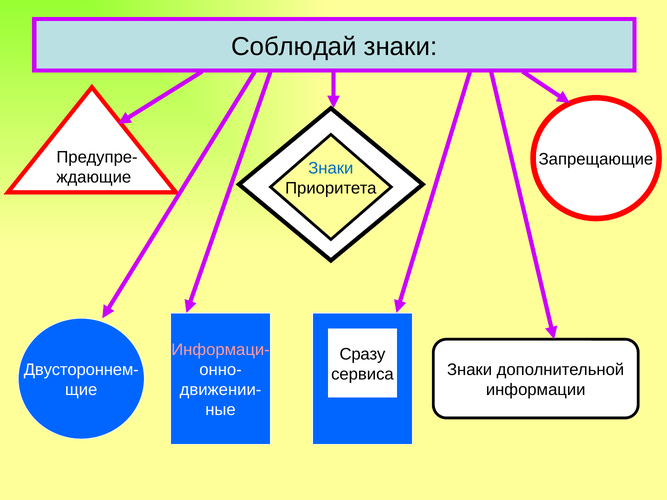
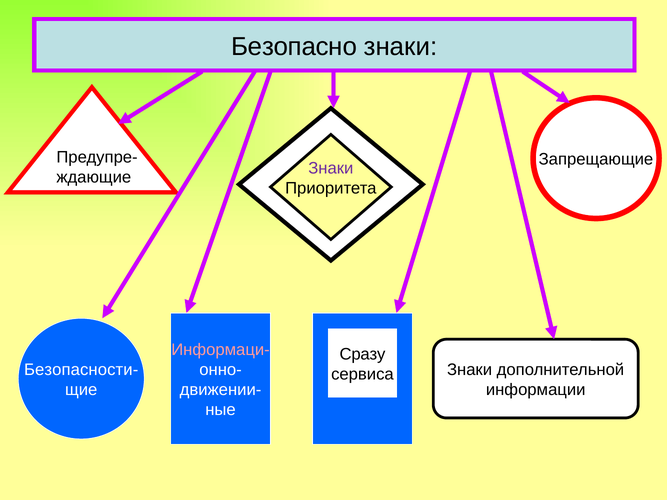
Соблюдай: Соблюдай -> Безопасно (294, 47)
Знаки colour: blue -> purple (331, 168)
Двустороннем-: Двустороннем- -> Безопасности- (81, 370)
